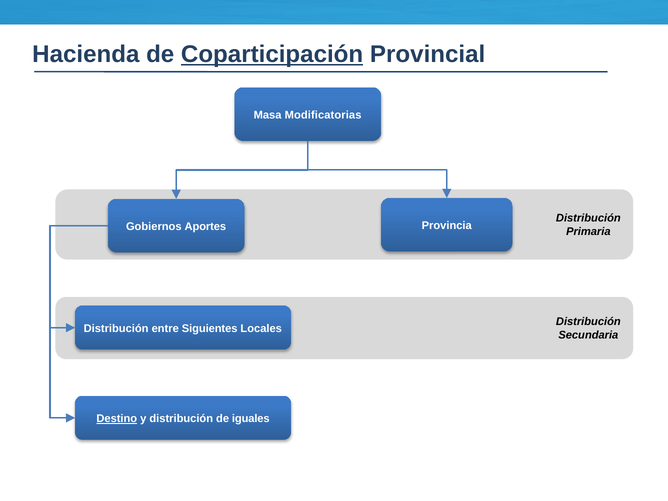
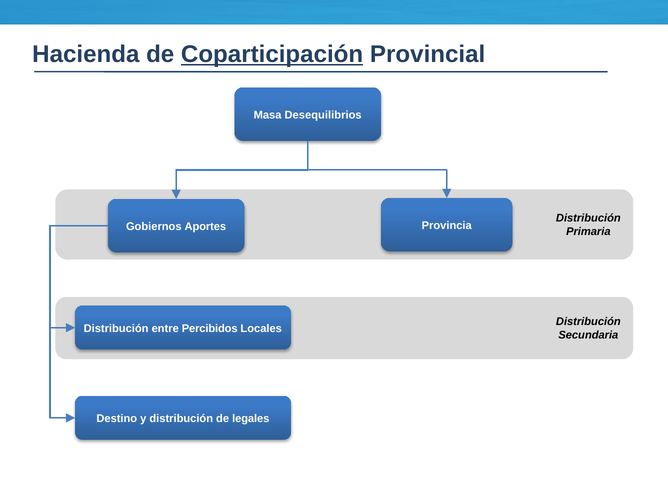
Modificatorias: Modificatorias -> Desequilibrios (323, 115)
Siguientes: Siguientes -> Percibidos (210, 328)
Destino underline: present -> none (117, 419)
iguales: iguales -> legales (251, 419)
